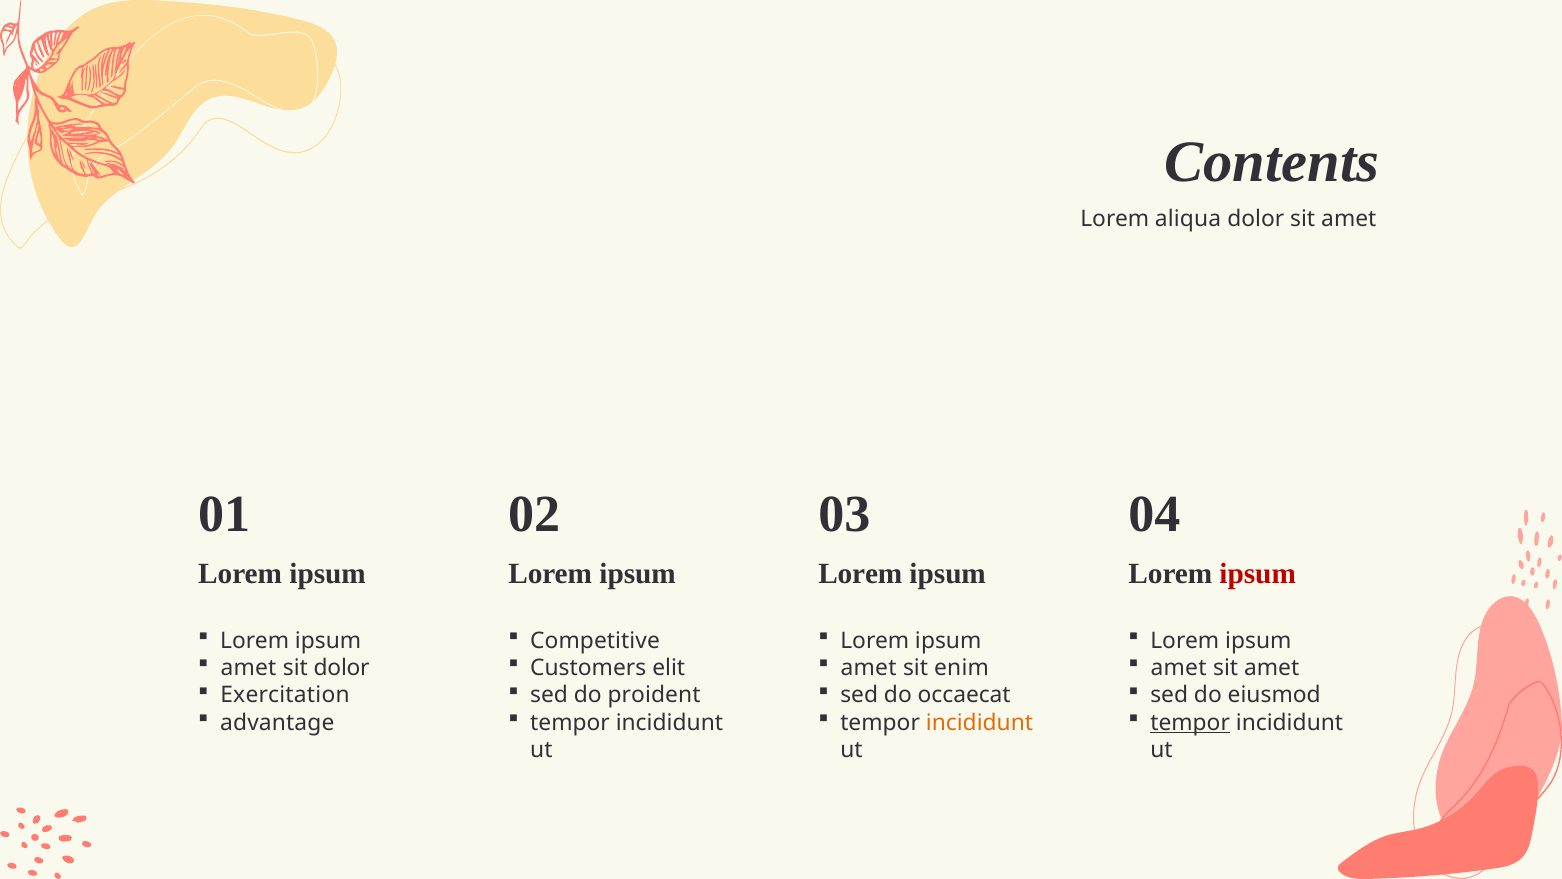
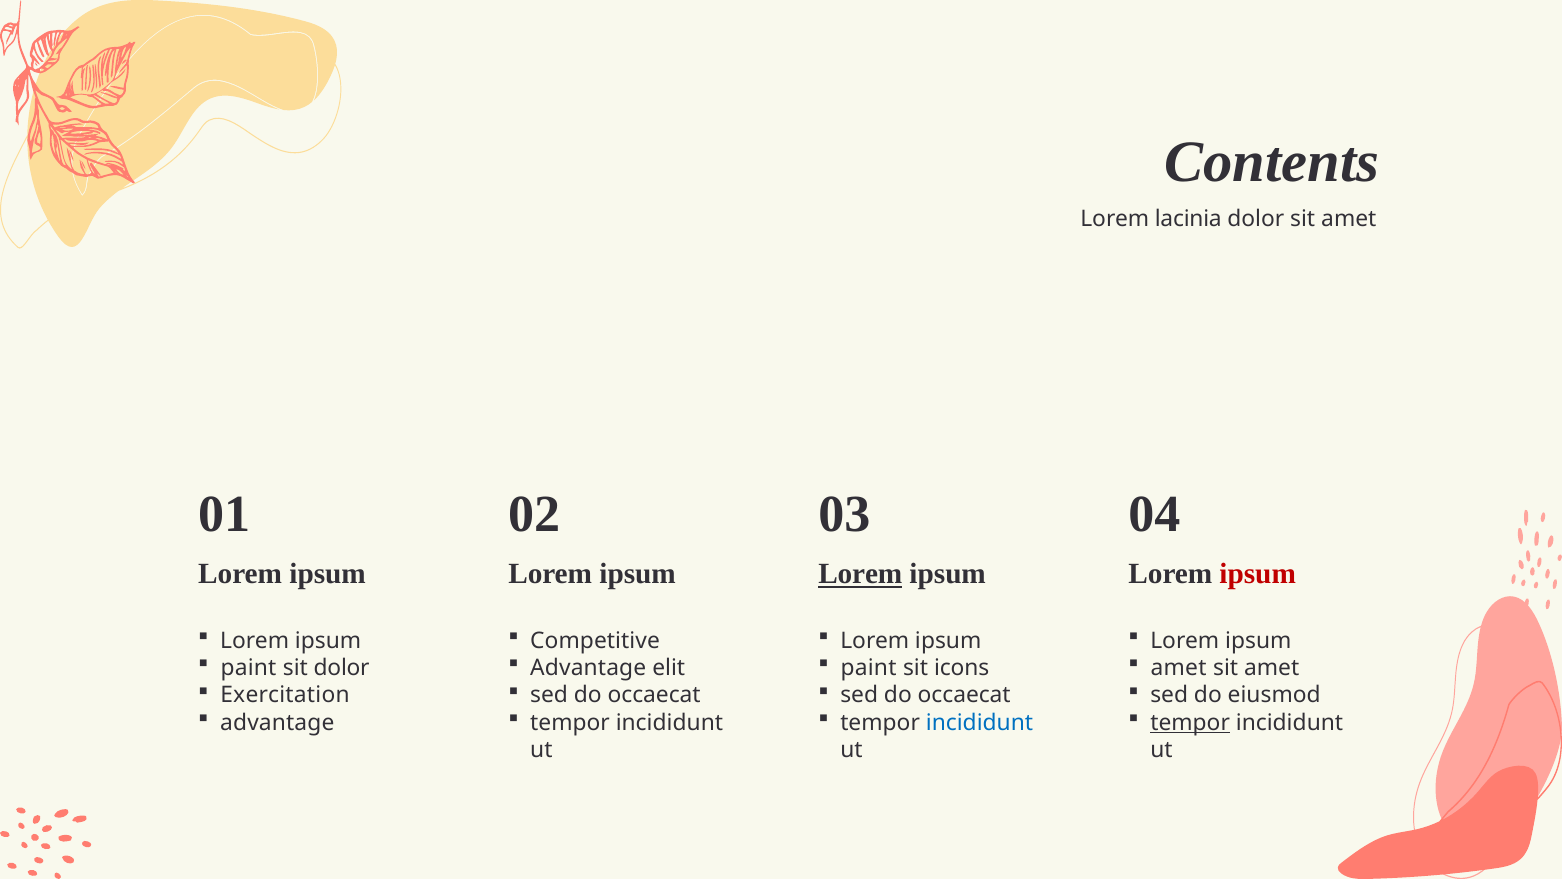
aliqua: aliqua -> lacinia (1188, 219)
Lorem underline: none -> present (860, 574)
amet: amet -> paint (248, 668)
Customers: Customers -> Advantage (588, 668)
amet: amet -> paint (869, 668)
enim: enim -> icons (962, 668)
proident: proident -> occaecat (654, 695)
incididunt colour: orange -> blue (980, 722)
